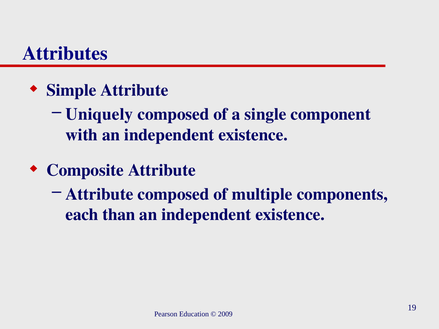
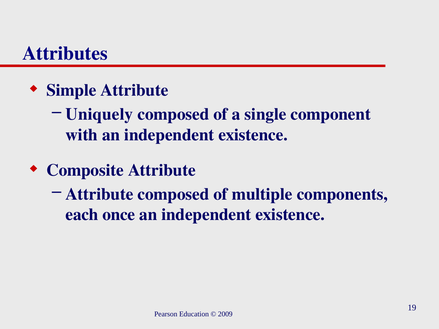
than: than -> once (119, 215)
